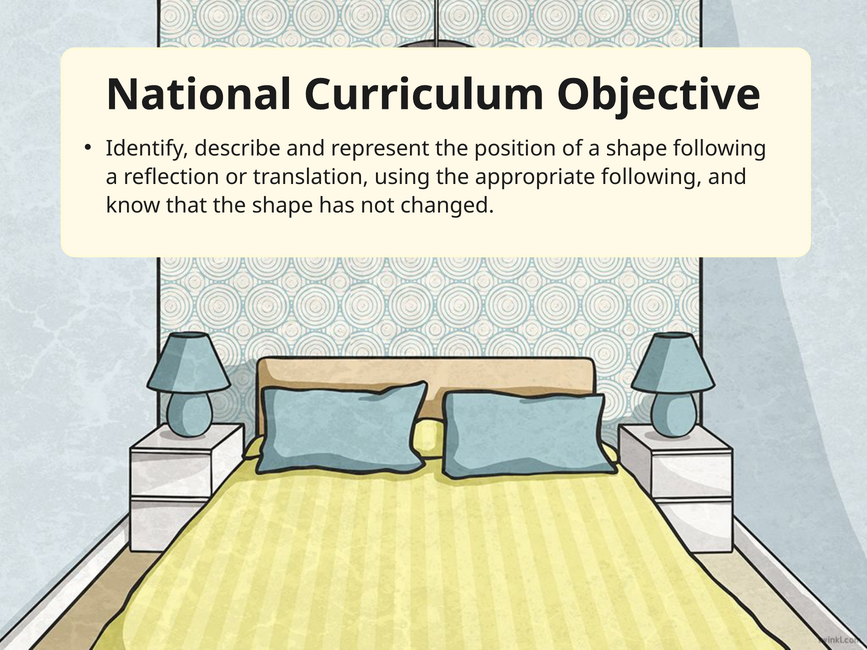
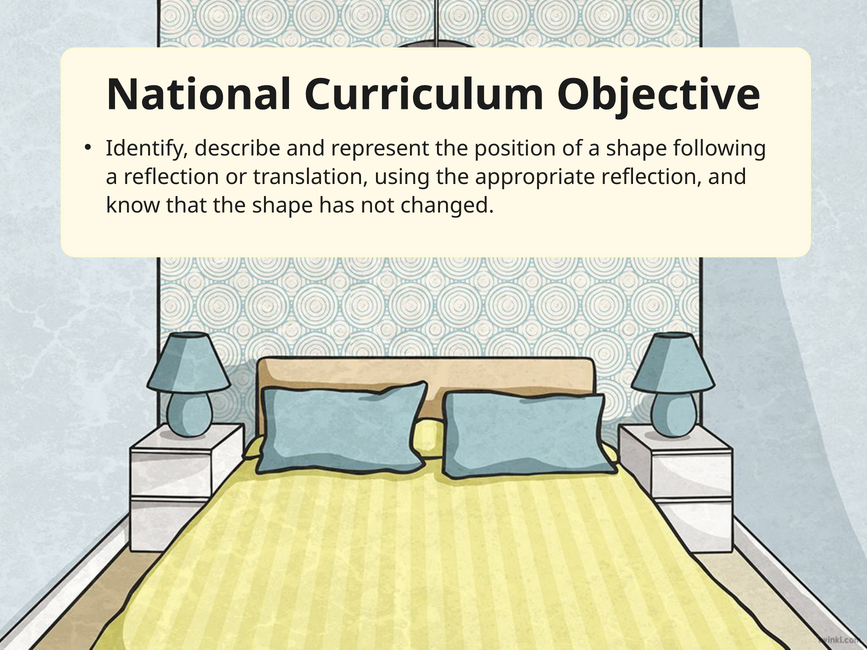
appropriate following: following -> reflection (652, 177)
